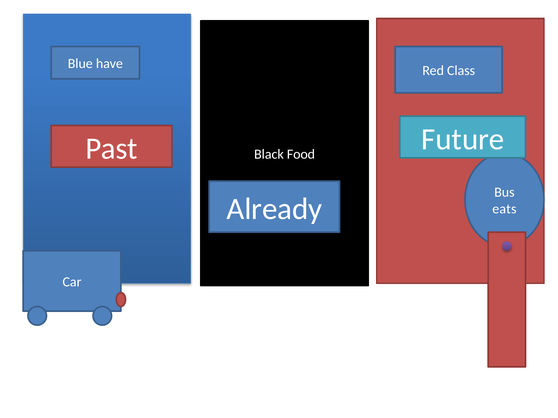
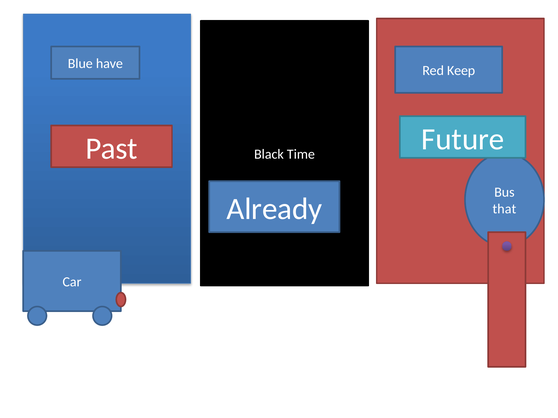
Class: Class -> Keep (461, 71)
Food: Food -> Time (301, 154)
eats: eats -> that (504, 209)
